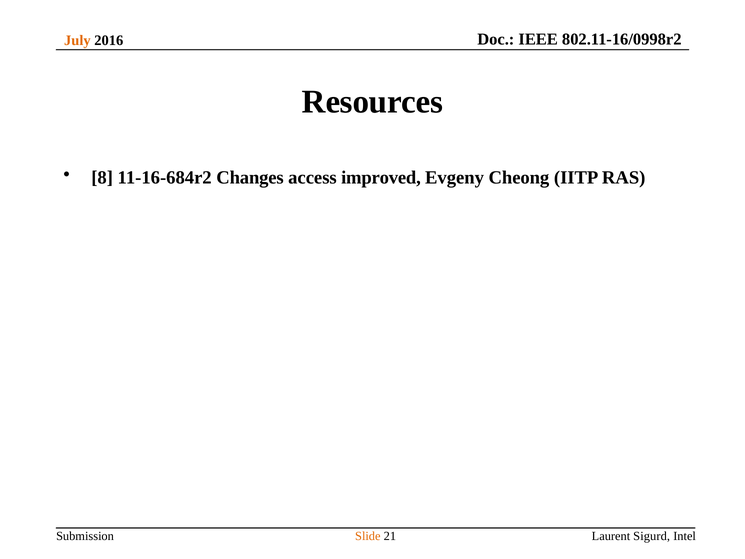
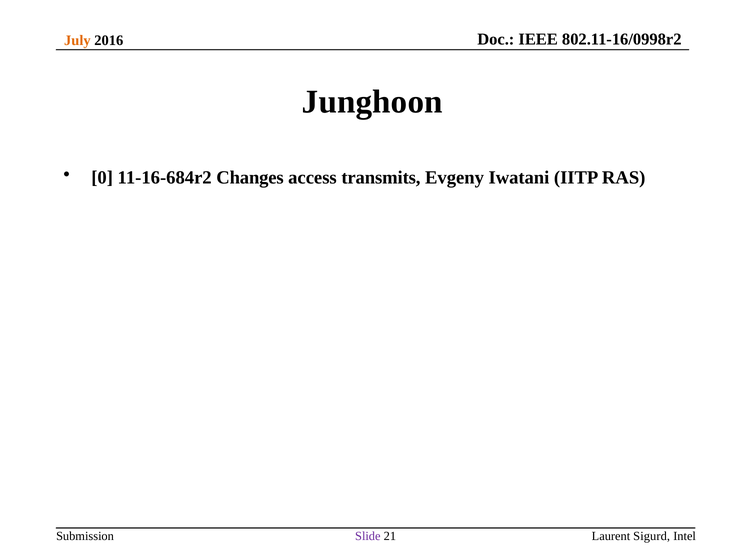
Resources: Resources -> Junghoon (372, 102)
8: 8 -> 0 (102, 178)
improved: improved -> transmits (381, 178)
Cheong: Cheong -> Iwatani (519, 178)
Slide colour: orange -> purple (368, 536)
